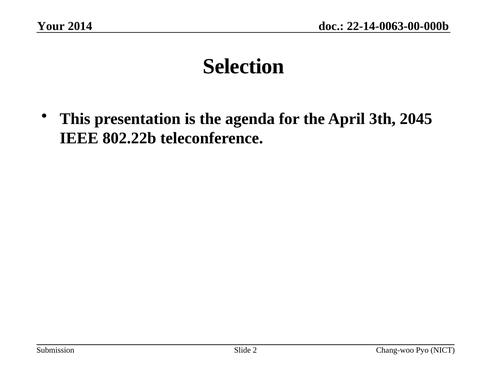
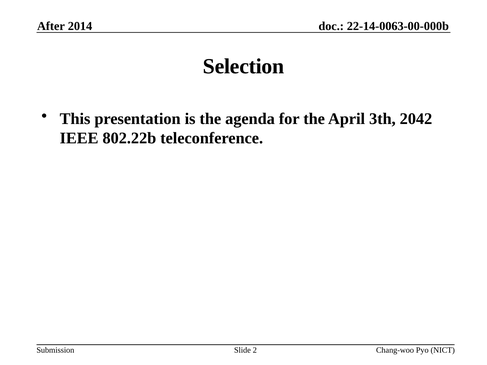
Your: Your -> After (51, 26)
2045: 2045 -> 2042 (416, 119)
